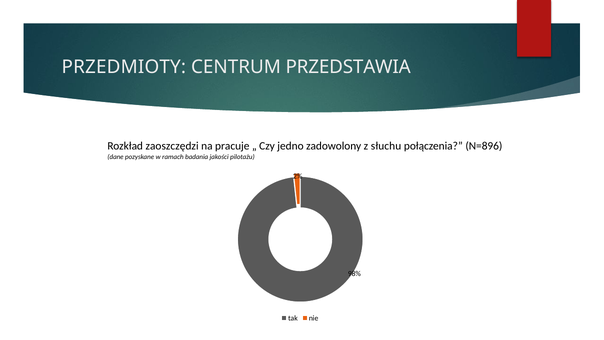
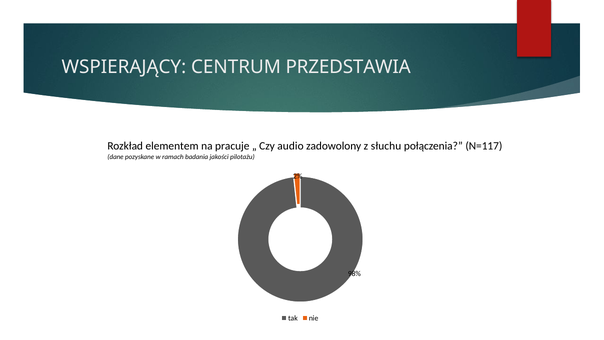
PRZEDMIOTY: PRZEDMIOTY -> WSPIERAJĄCY (124, 67)
zaoszczędzi: zaoszczędzi -> elementem (172, 146)
jedno: jedno -> audio (290, 146)
N=896: N=896 -> N=117 (484, 146)
